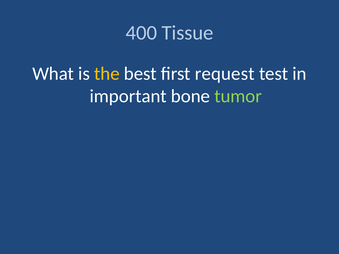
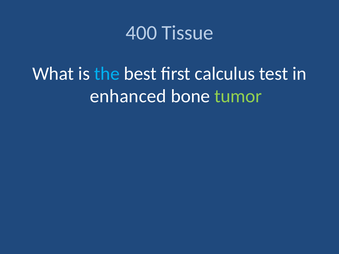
the colour: yellow -> light blue (107, 74)
request: request -> calculus (225, 74)
important: important -> enhanced (128, 96)
